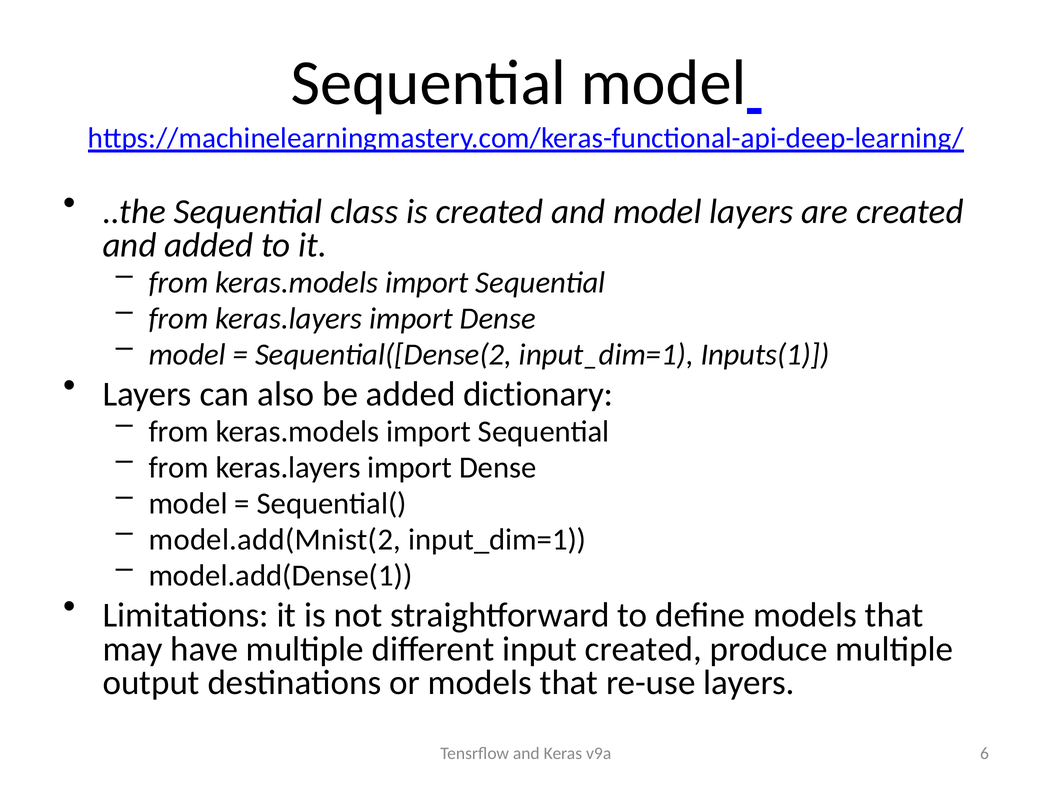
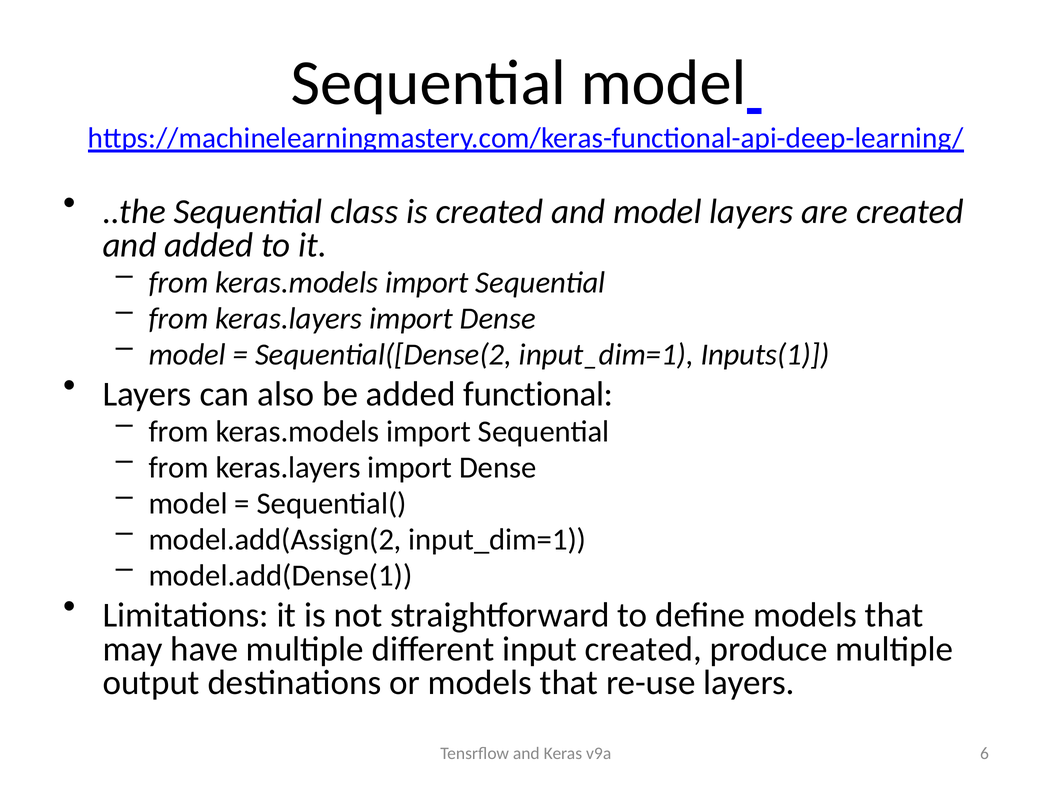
dictionary: dictionary -> functional (538, 394)
model.add(Mnist(2: model.add(Mnist(2 -> model.add(Assign(2 (275, 540)
